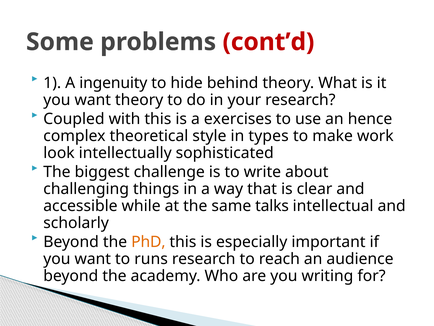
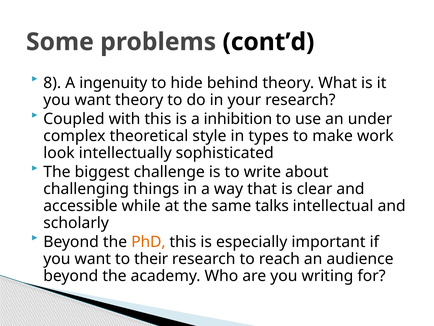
cont’d colour: red -> black (268, 42)
1: 1 -> 8 (52, 83)
exercises: exercises -> inhibition (238, 119)
hence: hence -> under (370, 119)
runs: runs -> their (151, 259)
